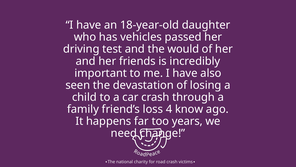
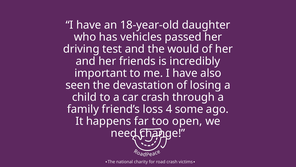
know: know -> some (189, 109)
years: years -> open (187, 121)
